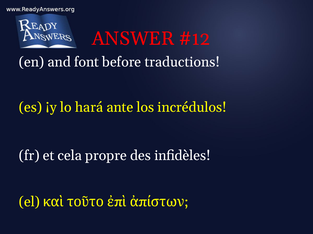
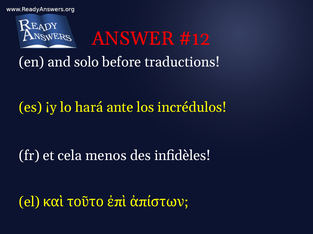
font: font -> solo (87, 62)
propre: propre -> menos (106, 156)
